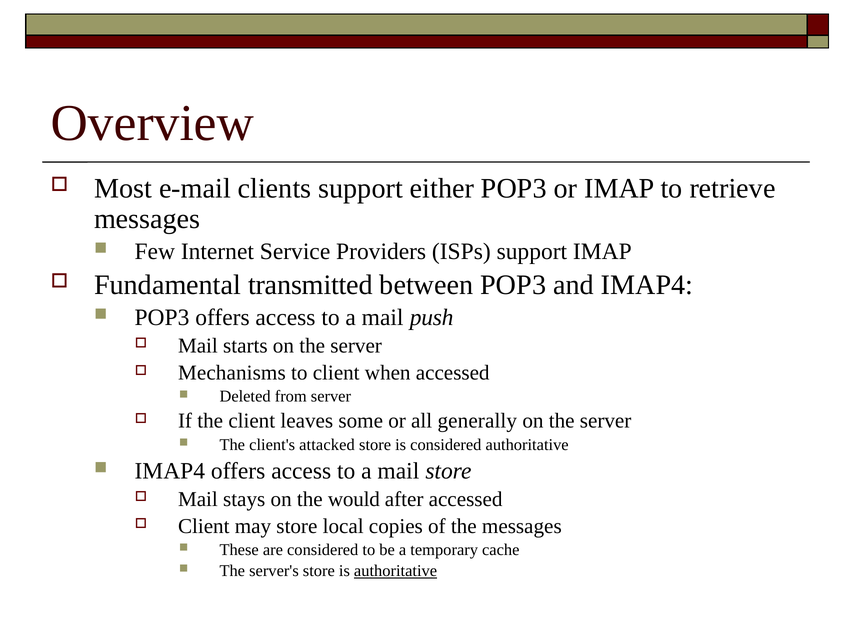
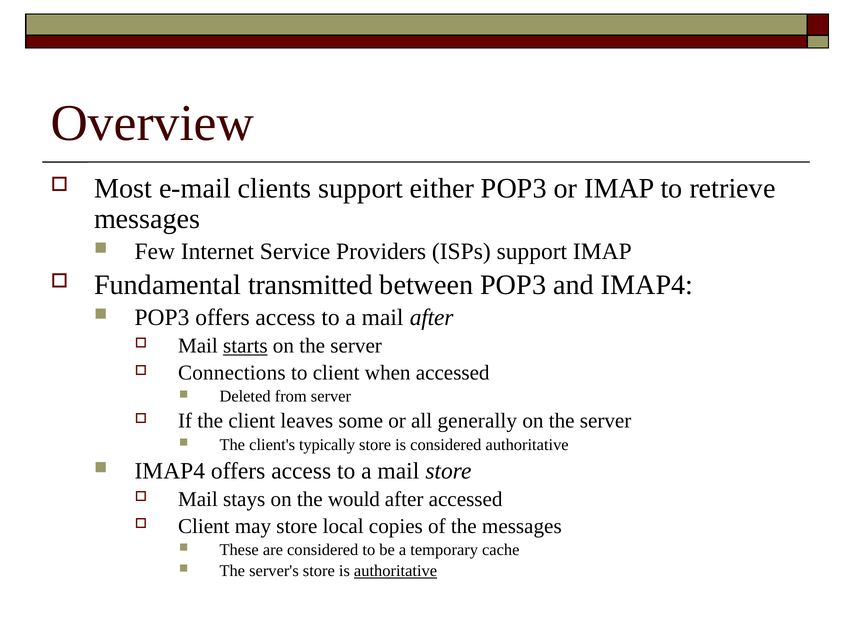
mail push: push -> after (432, 317)
starts underline: none -> present (245, 346)
Mechanisms: Mechanisms -> Connections (232, 373)
attacked: attacked -> typically (327, 444)
